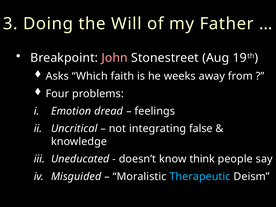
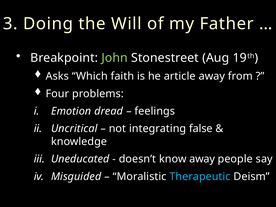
John colour: pink -> light green (115, 58)
weeks: weeks -> article (180, 76)
know think: think -> away (202, 159)
